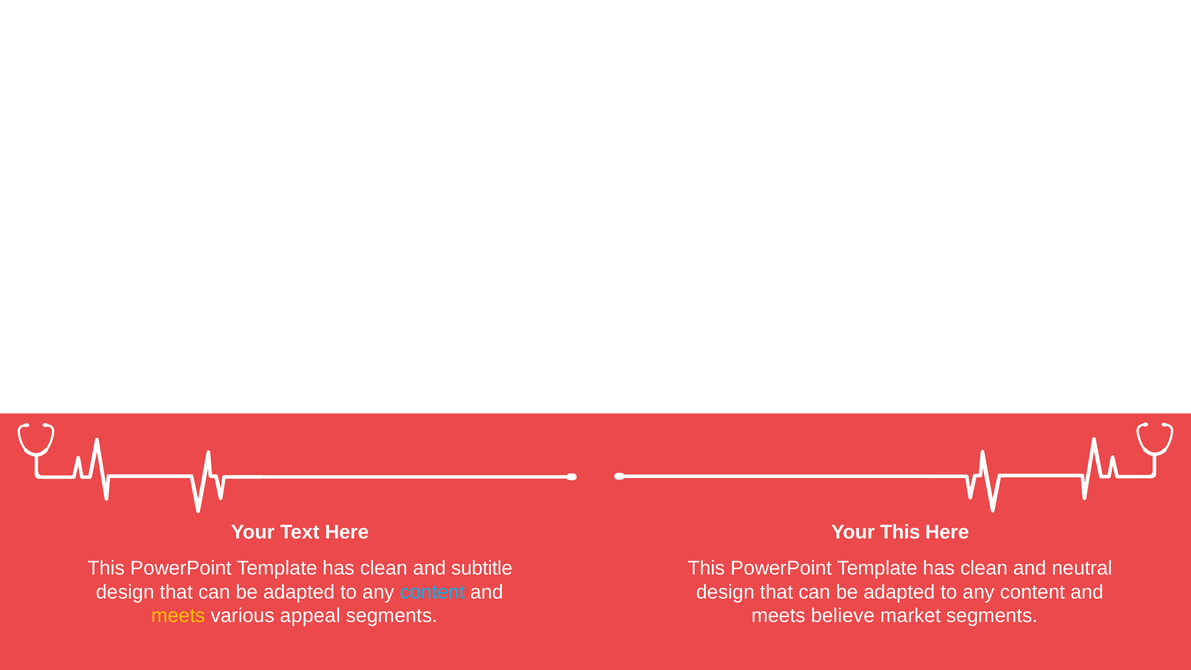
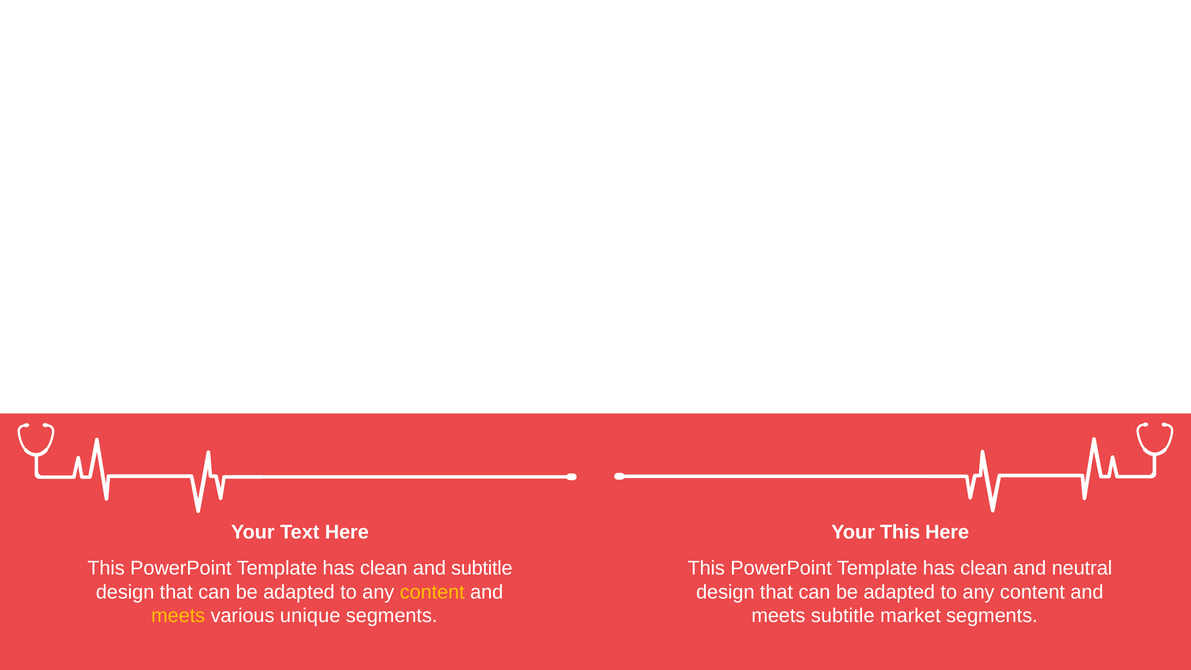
content colour: light blue -> yellow (432, 592)
appeal: appeal -> unique (310, 616)
meets believe: believe -> subtitle (843, 616)
